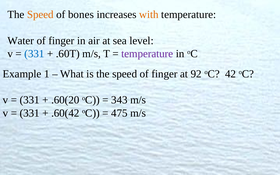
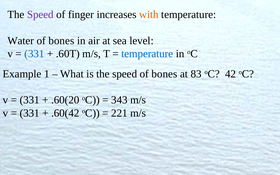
Speed colour: orange -> purple (40, 14)
bones: bones -> finger (81, 14)
finger: finger -> bones (61, 41)
temperature colour: purple -> blue (147, 54)
speed of finger: finger -> bones (164, 74)
92: 92 -> 83 (196, 74)
475: 475 -> 221 (119, 113)
